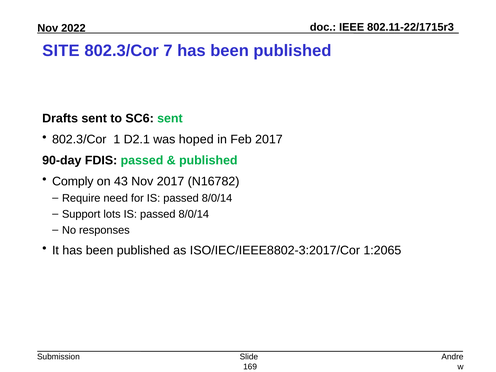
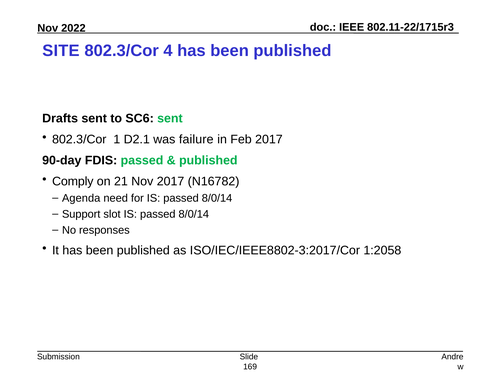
7: 7 -> 4 (168, 51)
hoped: hoped -> failure (196, 139)
43: 43 -> 21 (121, 182)
Require: Require -> Agenda (81, 198)
lots: lots -> slot (112, 214)
1:2065: 1:2065 -> 1:2058 (382, 251)
